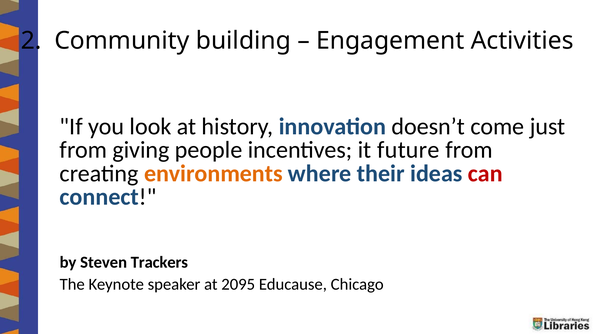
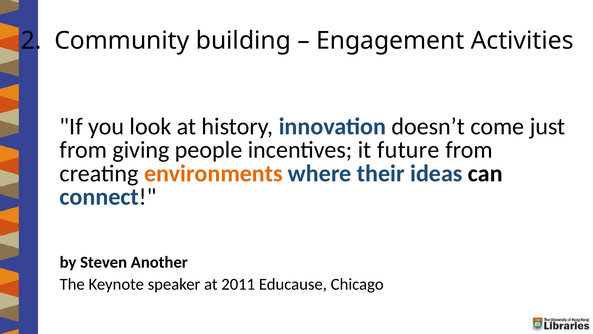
can colour: red -> black (485, 173)
Trackers: Trackers -> Another (159, 262)
2095: 2095 -> 2011 (238, 284)
